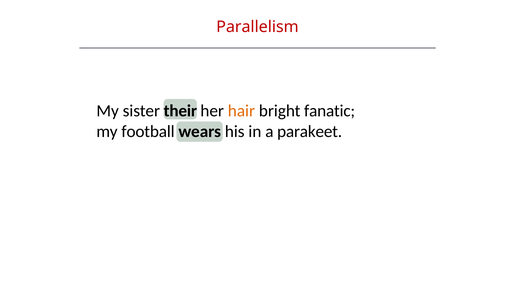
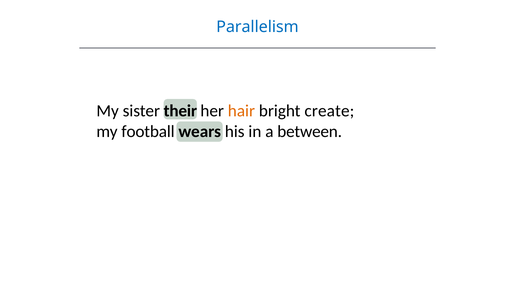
Parallelism colour: red -> blue (257, 27)
fanatic: fanatic -> create (329, 111)
parakeet: parakeet -> between (310, 132)
